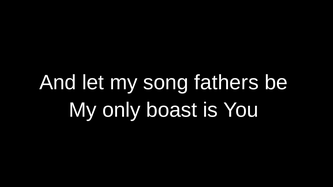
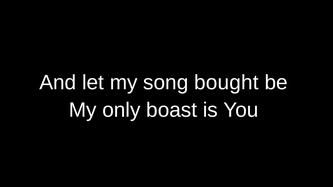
fathers: fathers -> bought (226, 83)
